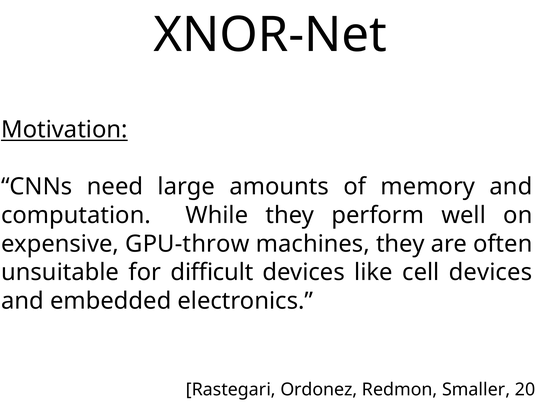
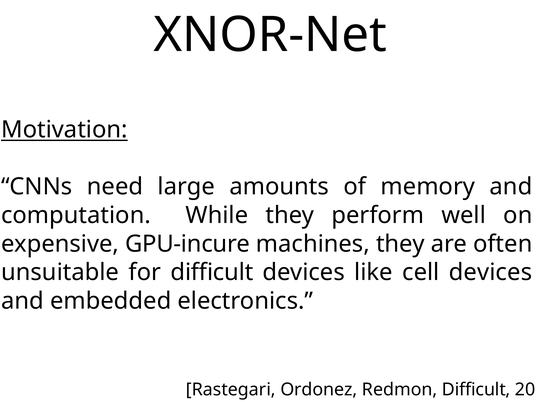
GPU-throw: GPU-throw -> GPU-incure (188, 244)
Redmon Smaller: Smaller -> Difficult (476, 390)
